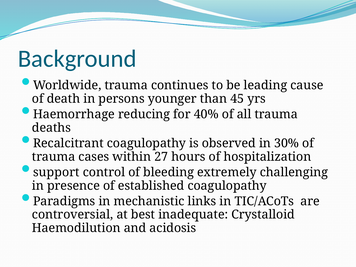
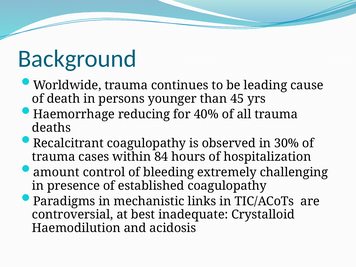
27: 27 -> 84 (161, 157)
support: support -> amount (56, 172)
